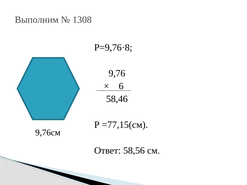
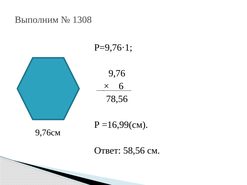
Р=9,76·8: Р=9,76·8 -> Р=9,76·1 (113, 48)
58,46: 58,46 -> 78,56 (117, 99)
=77,15(см: =77,15(см -> =16,99(см (125, 125)
